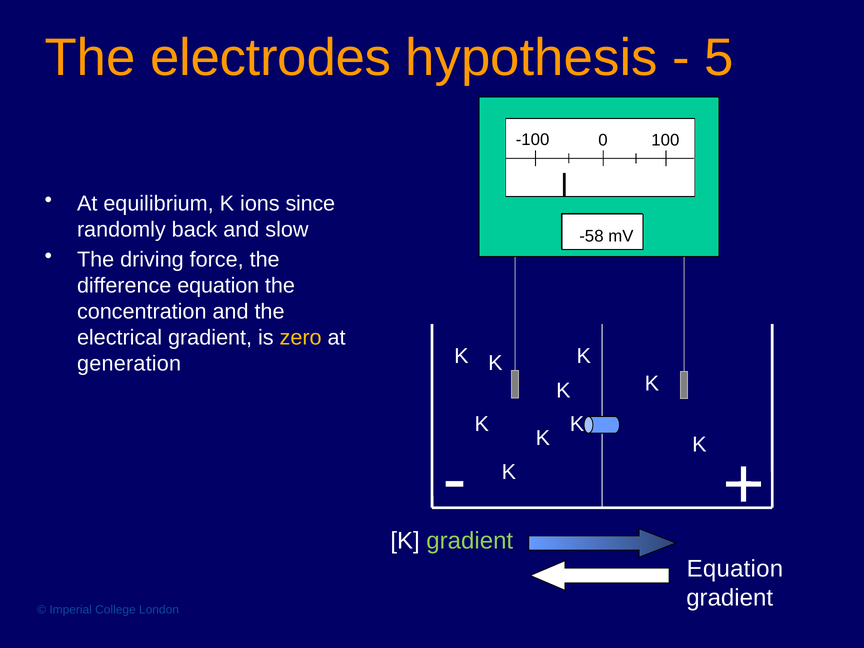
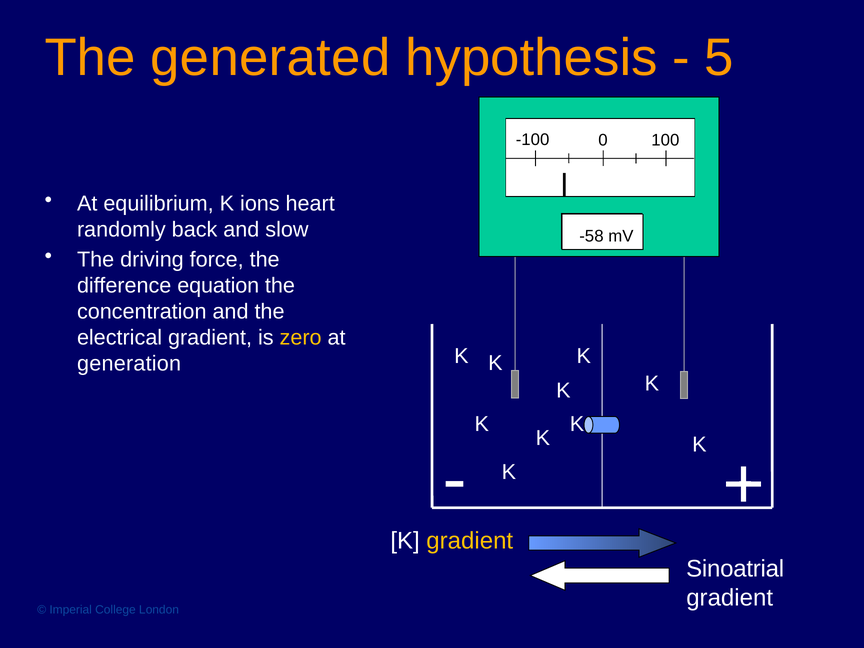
electrodes: electrodes -> generated (270, 58)
since: since -> heart (310, 204)
gradient colour: light green -> yellow (470, 541)
Equation: Equation -> Sinoatrial (735, 569)
